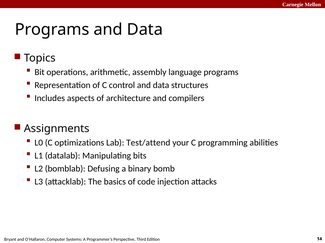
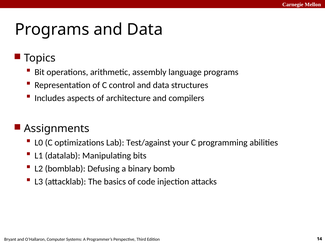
Test/attend: Test/attend -> Test/against (148, 143)
